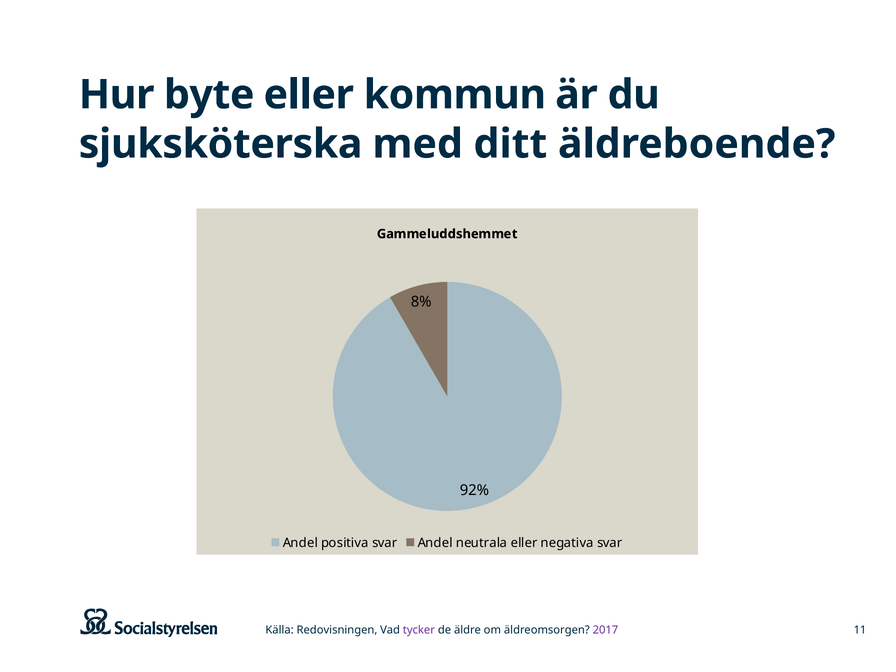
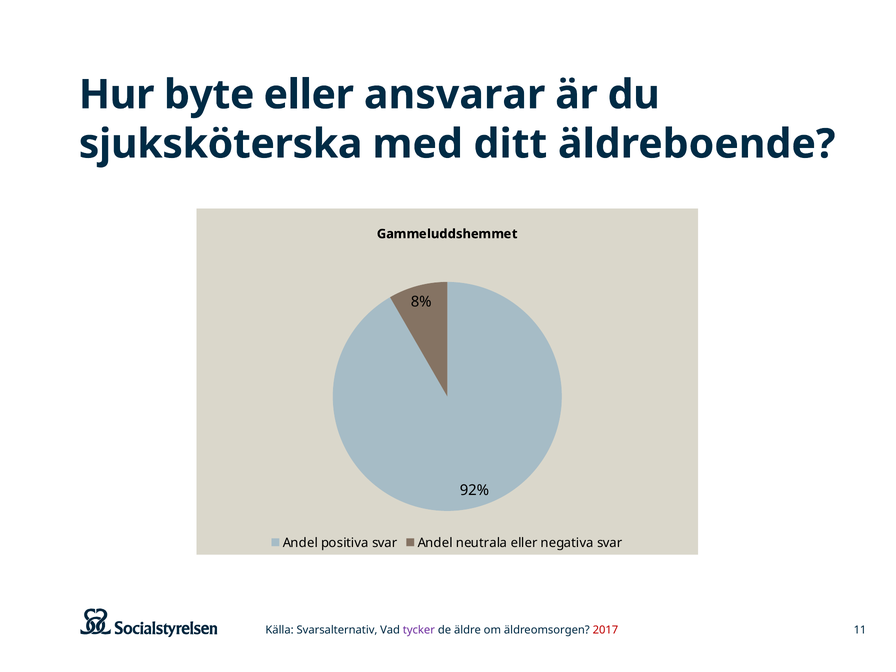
kommun: kommun -> ansvarar (455, 95)
Redovisningen: Redovisningen -> Svarsalternativ (337, 630)
2017 colour: purple -> red (606, 630)
